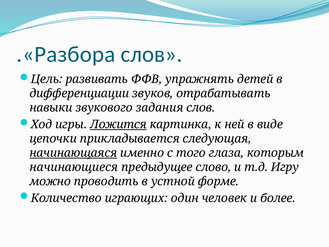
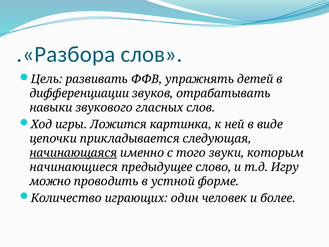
задания: задания -> гласных (160, 108)
Ложится underline: present -> none (118, 124)
глаза: глаза -> звуки (226, 153)
